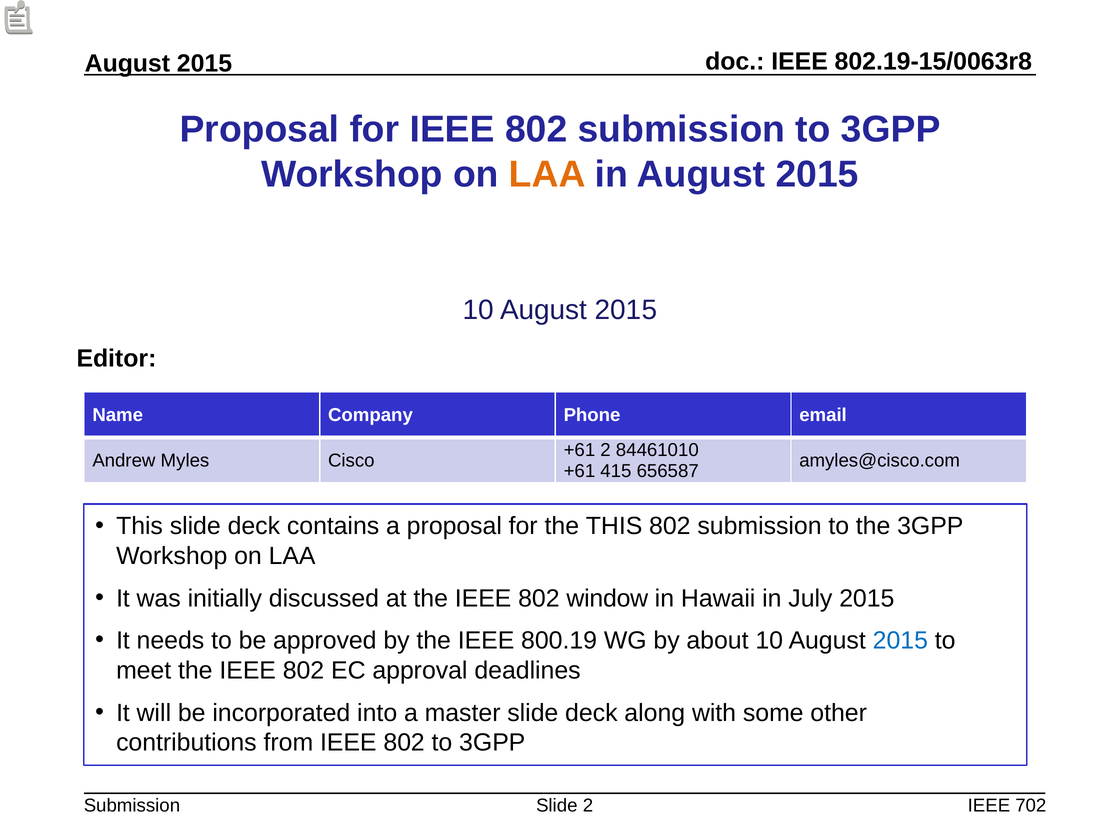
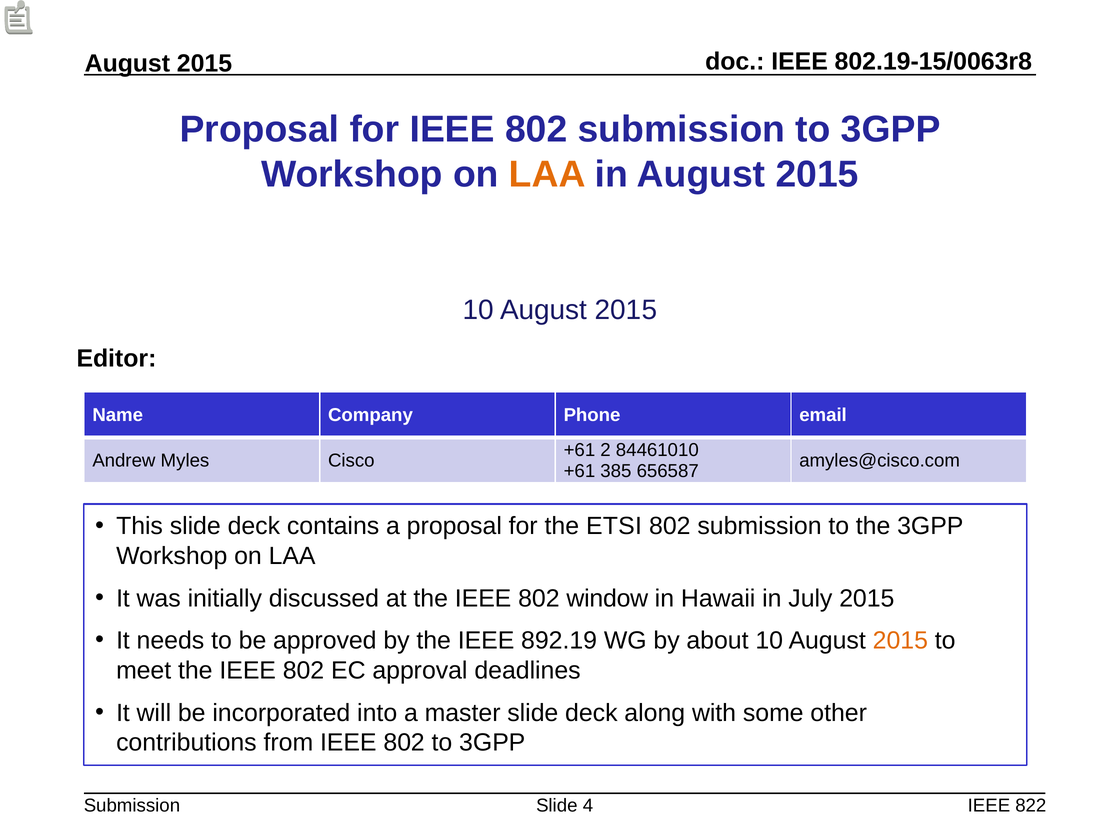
415: 415 -> 385 (616, 471)
the THIS: THIS -> ETSI (614, 526)
800.19: 800.19 -> 892.19 (559, 641)
2015 colour: blue -> orange (900, 641)
Slide 2: 2 -> 4 (588, 806)
702: 702 -> 822 (1031, 806)
